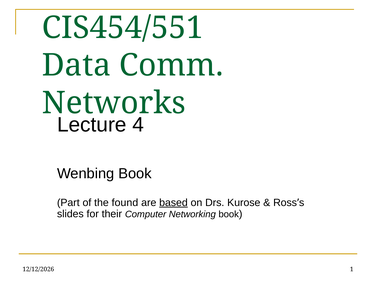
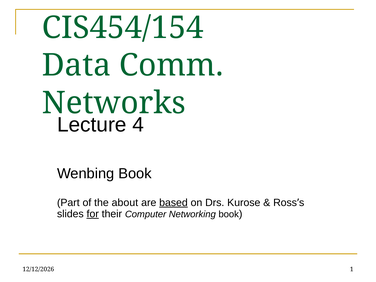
CIS454/551: CIS454/551 -> CIS454/154 (123, 28)
found: found -> about (125, 203)
for underline: none -> present (93, 214)
